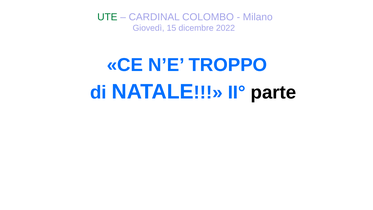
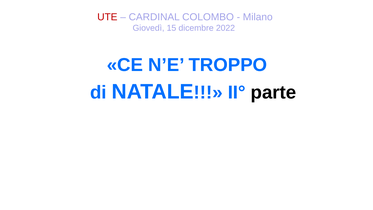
UTE colour: green -> red (107, 17)
